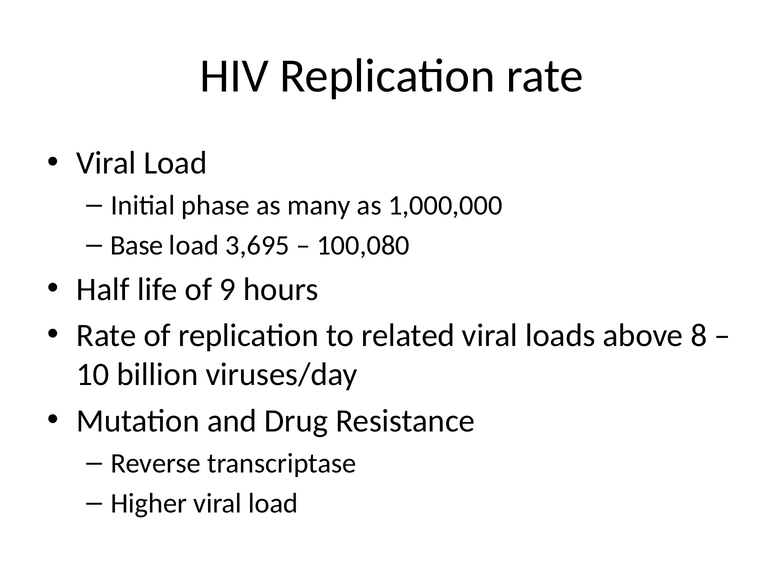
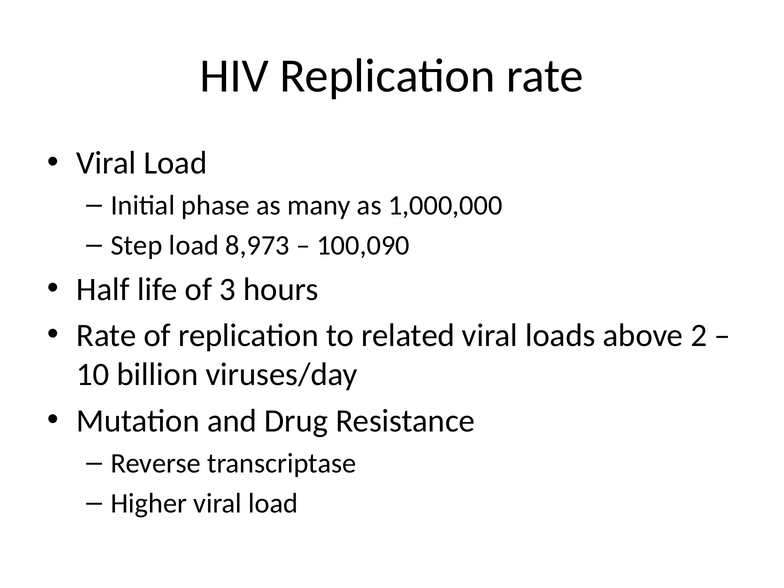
Base: Base -> Step (137, 245)
3,695: 3,695 -> 8,973 (258, 245)
100,080: 100,080 -> 100,090 (363, 245)
9: 9 -> 3 (228, 289)
8: 8 -> 2 (699, 335)
